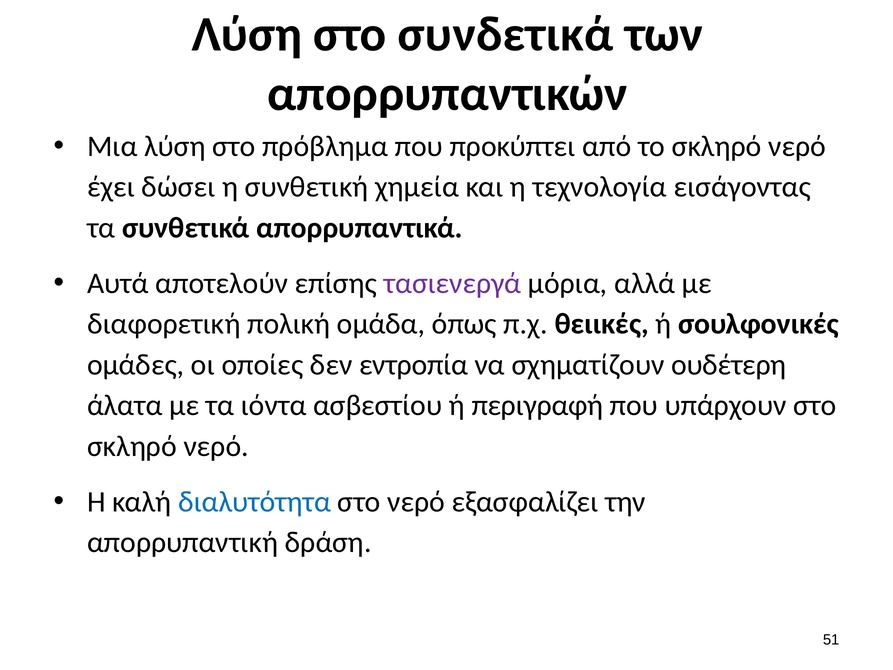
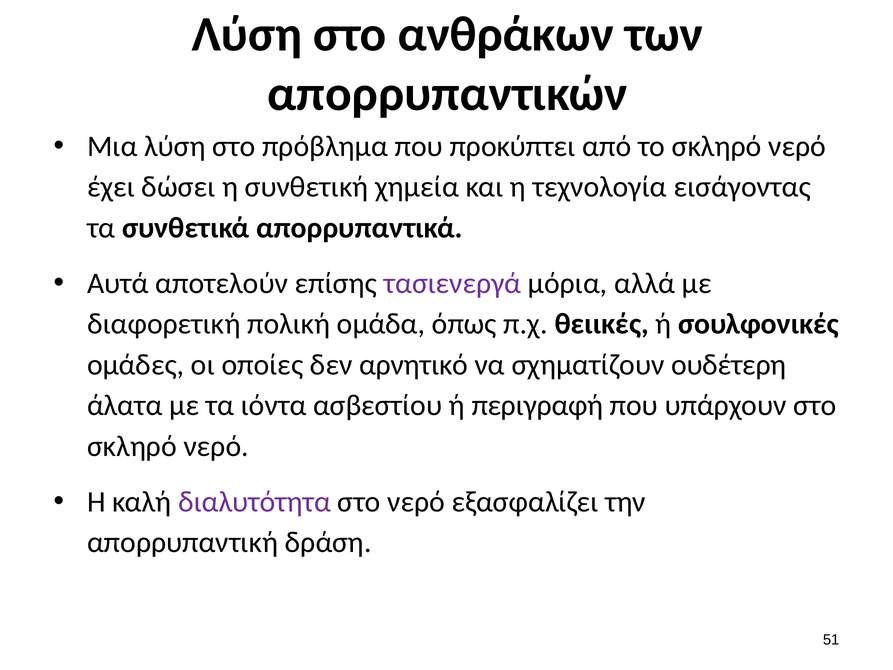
συνδετικά: συνδετικά -> ανθράκων (506, 34)
εντροπία: εντροπία -> αρνητικό (414, 365)
διαλυτότητα colour: blue -> purple (255, 502)
